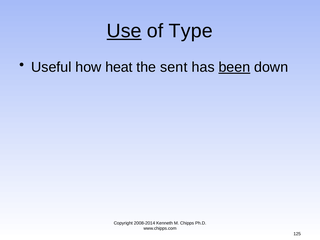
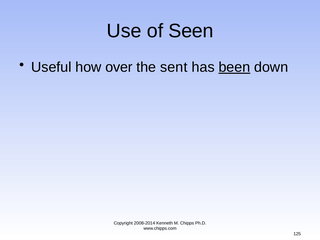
Use underline: present -> none (124, 31)
Type: Type -> Seen (191, 31)
heat: heat -> over (119, 67)
